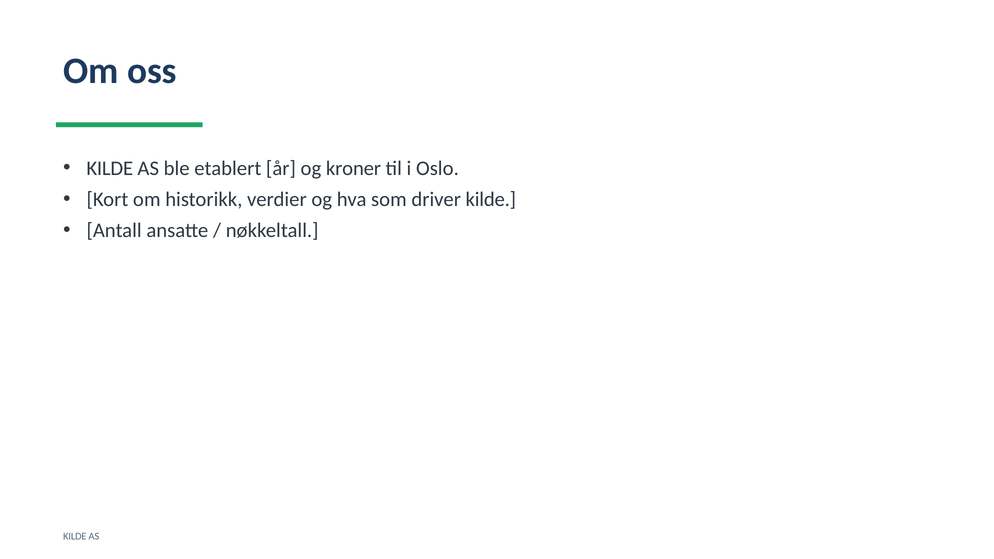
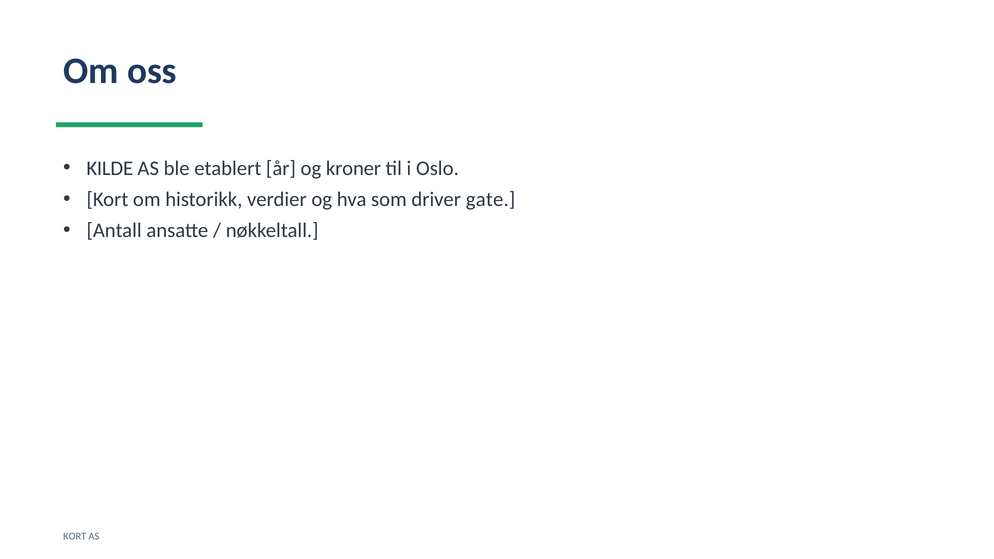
driver kilde: kilde -> gate (491, 199)
KILDE: KILDE -> KORT (75, 536)
